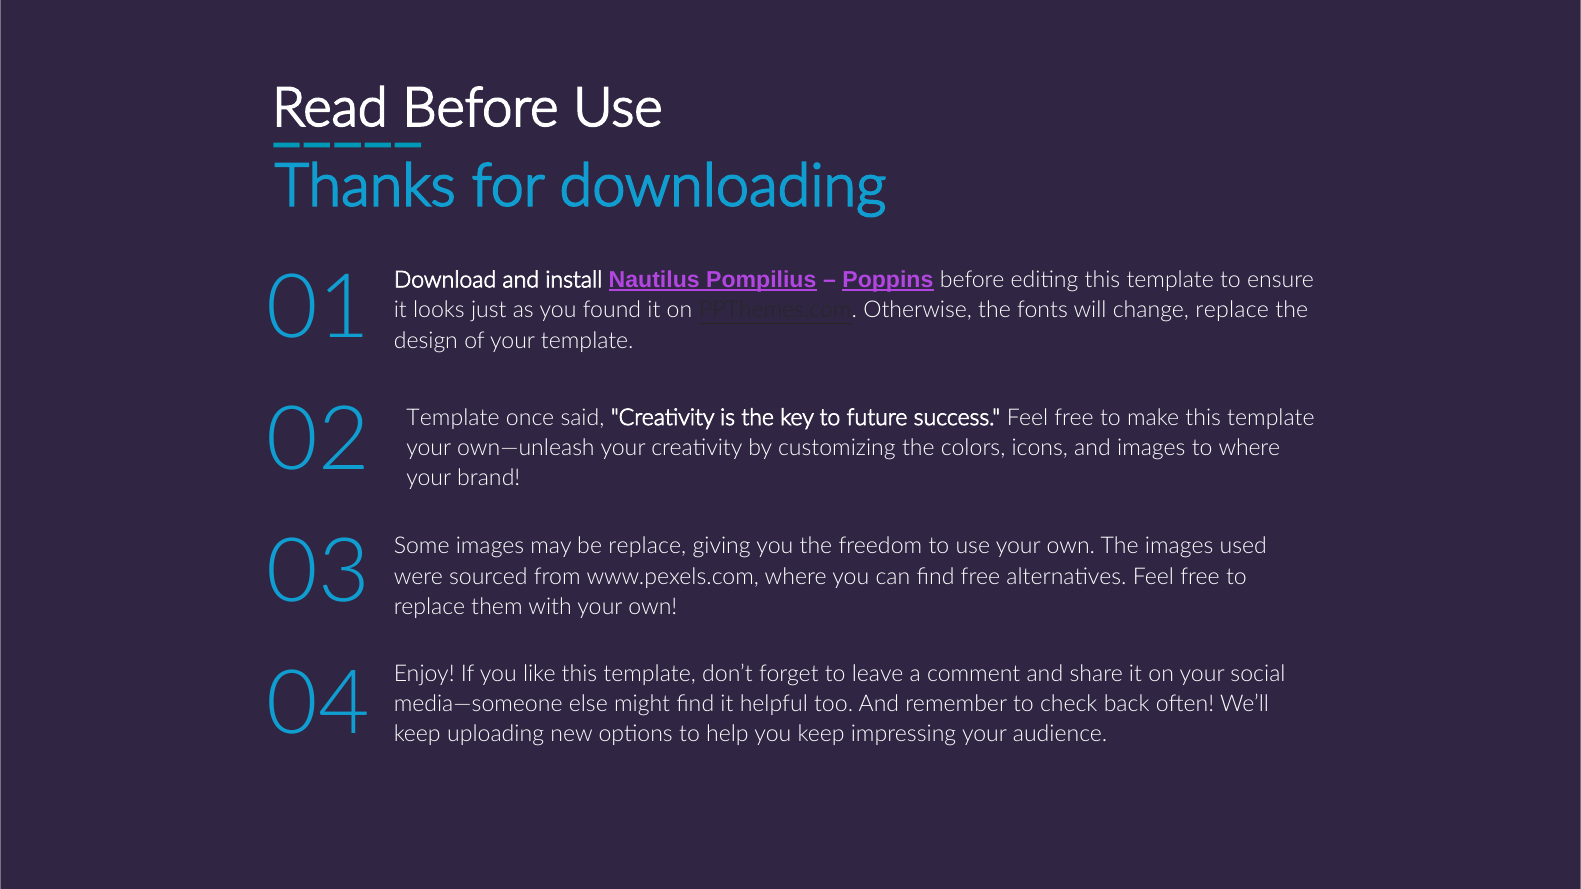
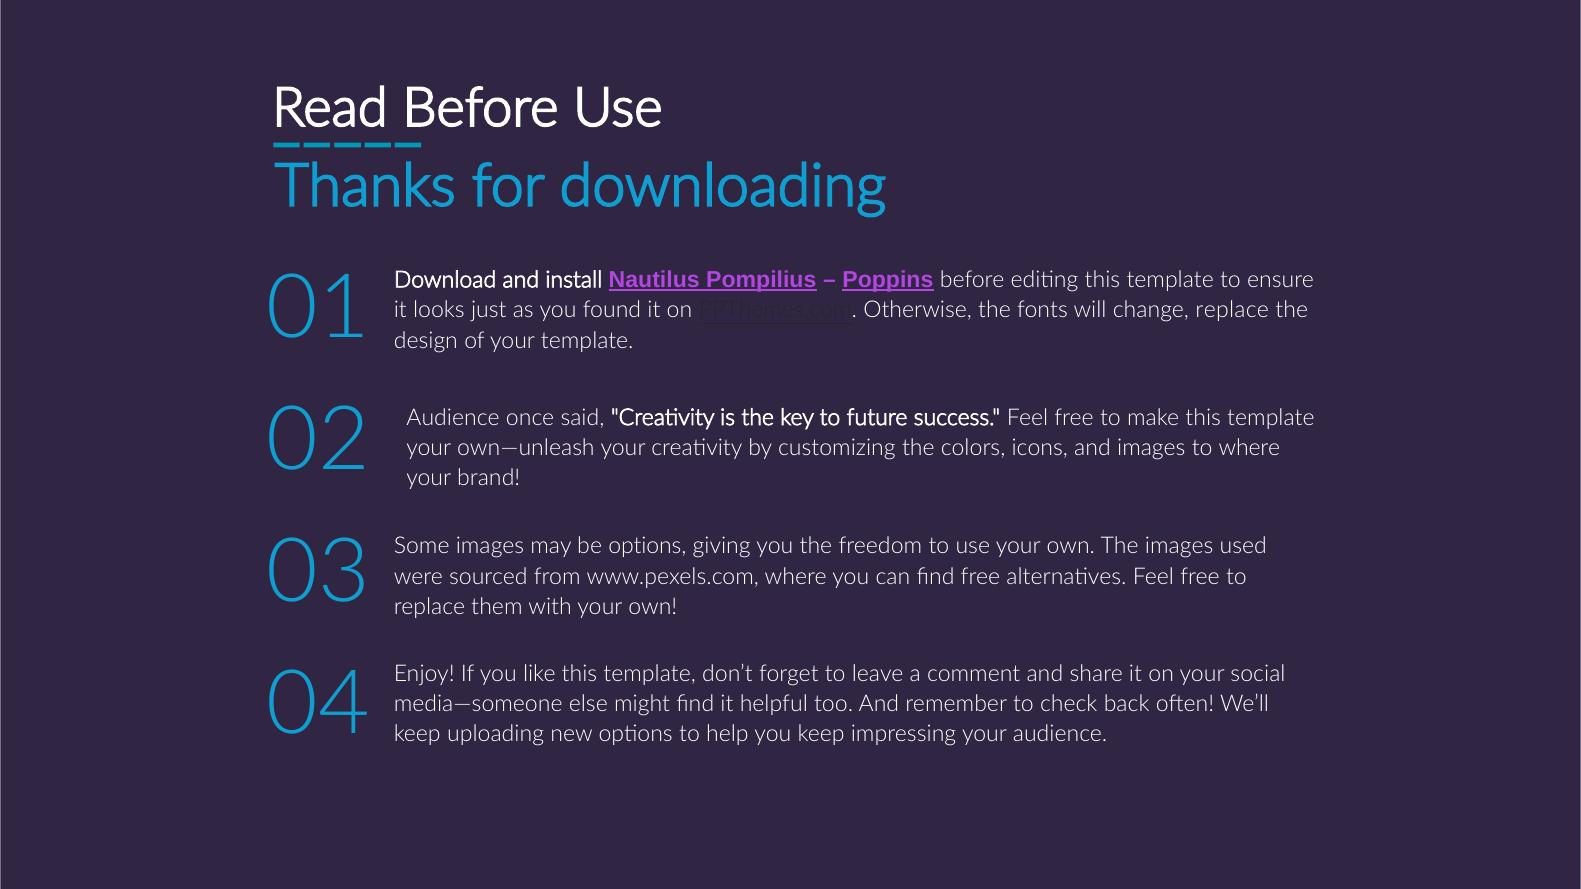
Template: Template -> Audience (453, 418)
be replace: replace -> options (647, 546)
